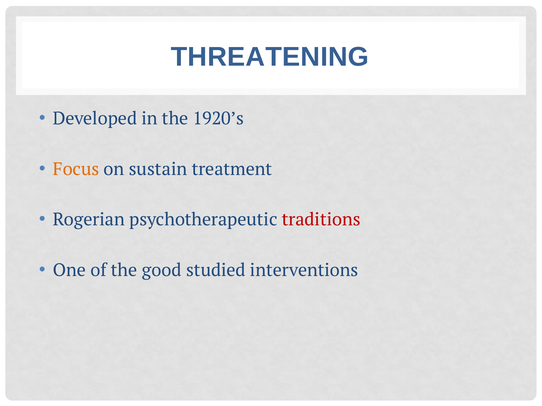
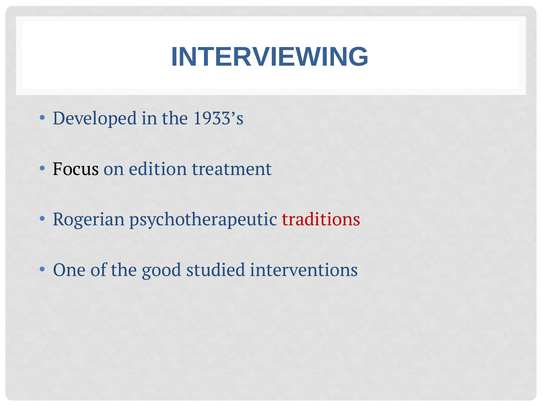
THREATENING: THREATENING -> INTERVIEWING (270, 57)
1920’s: 1920’s -> 1933’s (218, 119)
Focus colour: orange -> black (76, 169)
sustain: sustain -> edition (158, 169)
